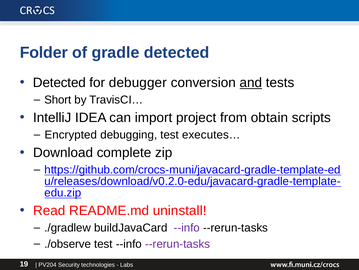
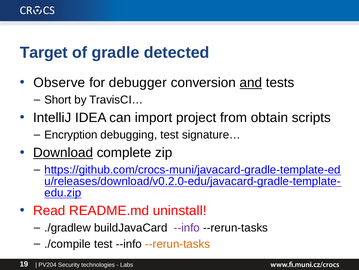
Folder: Folder -> Target (44, 52)
Detected: Detected -> Observe (59, 83)
Encrypted: Encrypted -> Encryption (71, 135)
executes…: executes… -> signature… (211, 135)
Download underline: none -> present (63, 152)
./observe: ./observe -> ./compile (68, 243)
--rerun-tasks colour: purple -> orange (178, 243)
